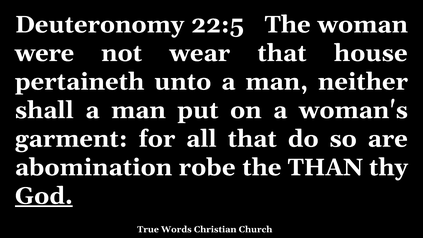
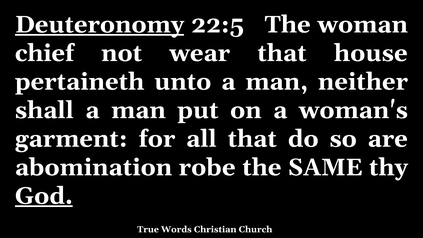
Deuteronomy underline: none -> present (100, 25)
were: were -> chief (45, 53)
THAN: THAN -> SAME (325, 167)
